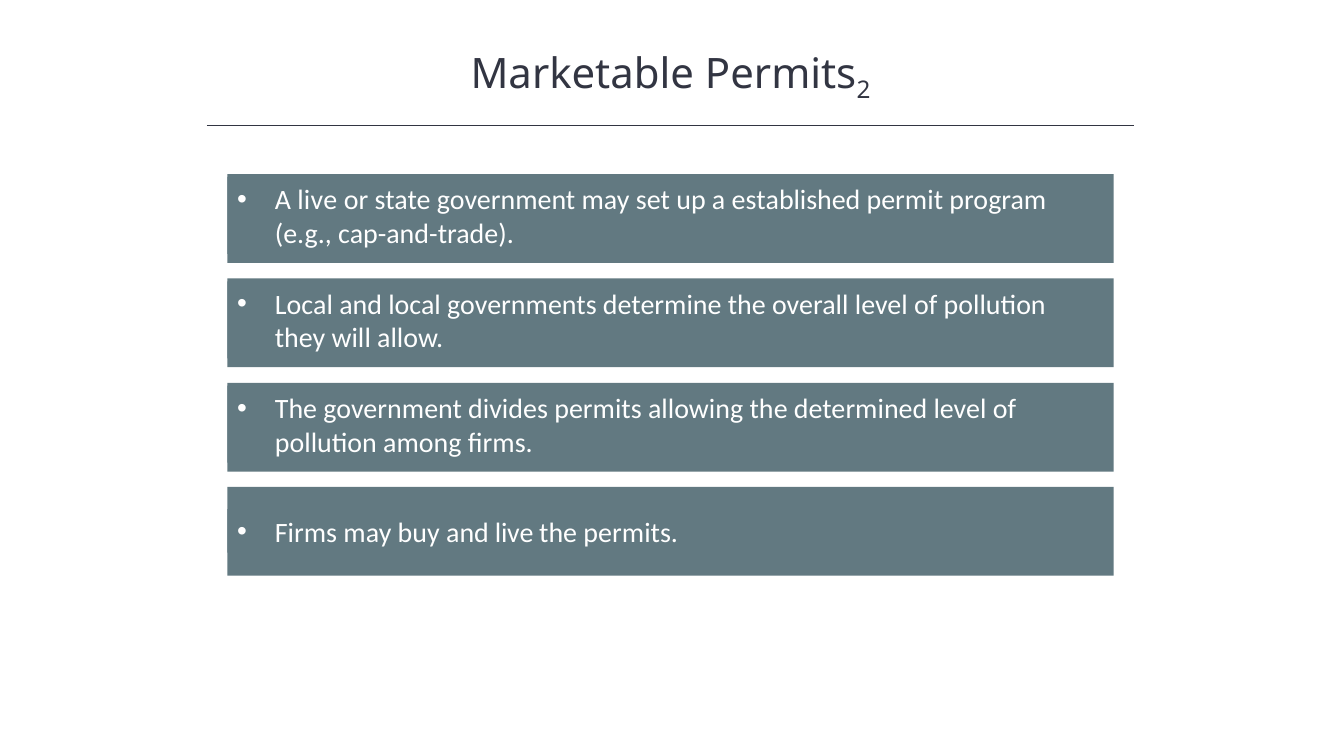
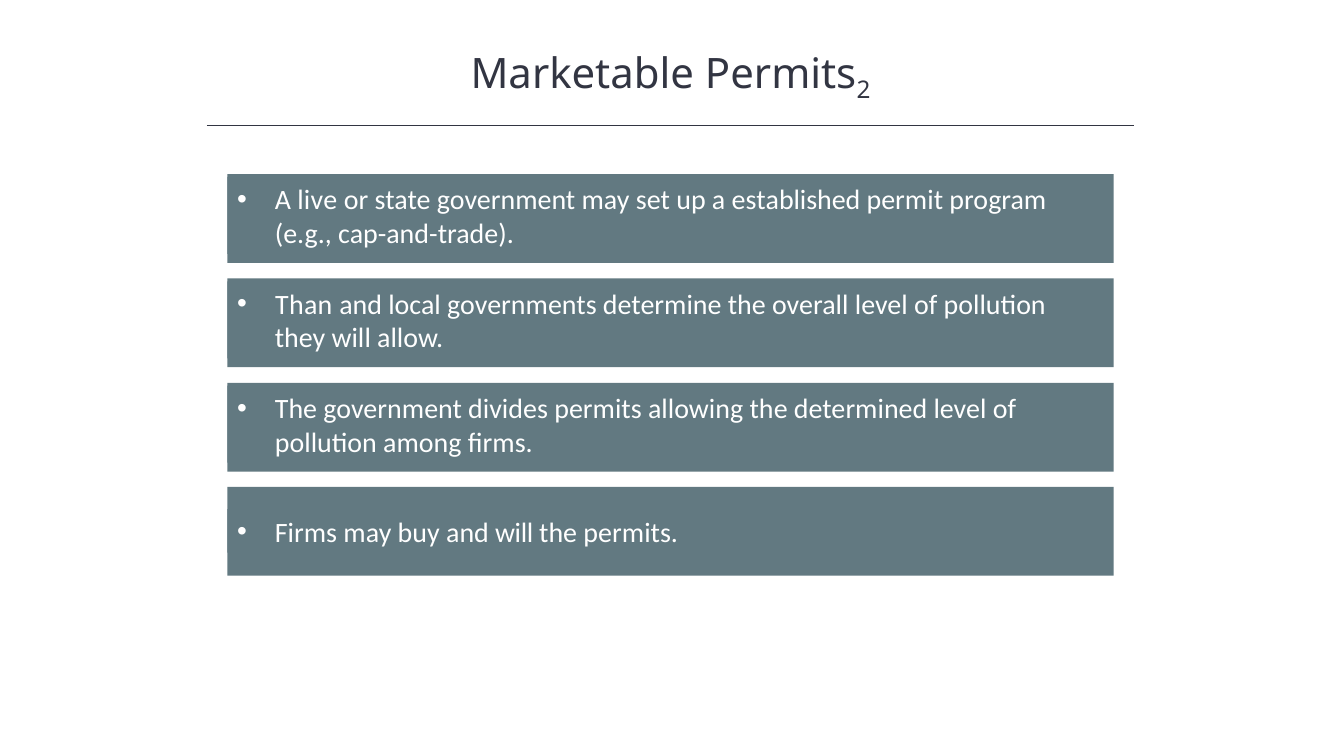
Local: Local -> Than (304, 305)
and live: live -> will (514, 532)
